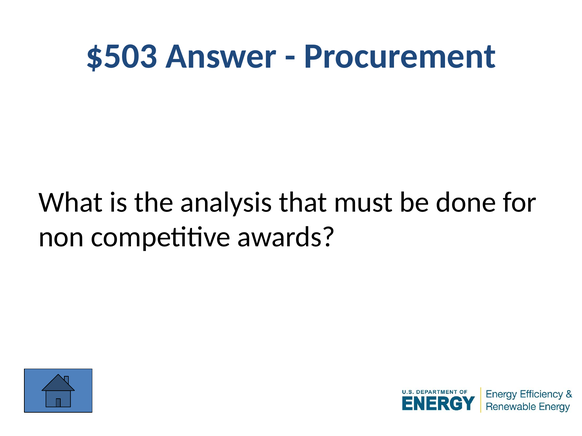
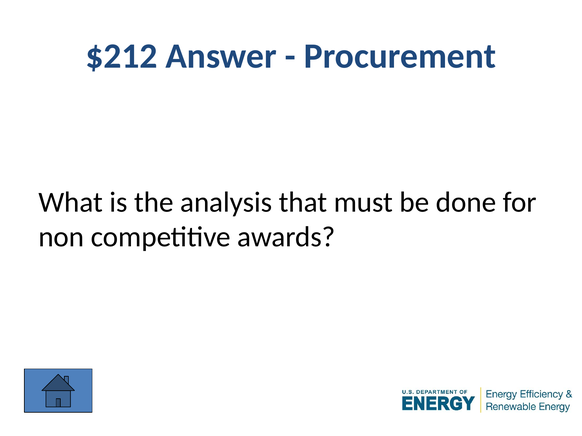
$503: $503 -> $212 (121, 56)
